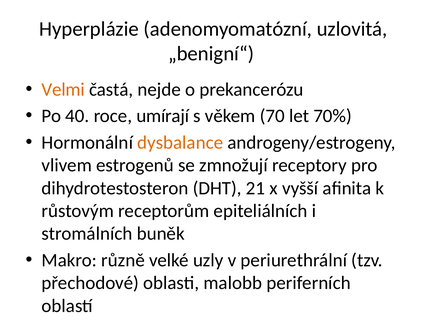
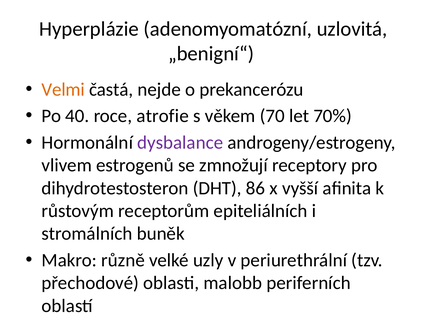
umírají: umírají -> atrofie (163, 116)
dysbalance colour: orange -> purple (180, 143)
21: 21 -> 86 (256, 188)
